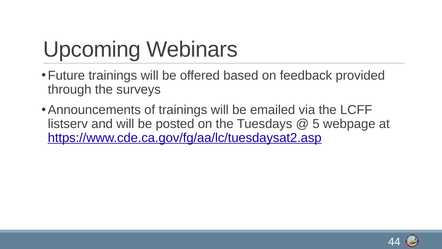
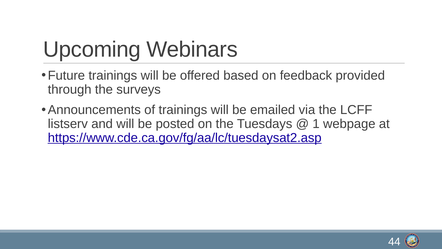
5: 5 -> 1 (316, 124)
